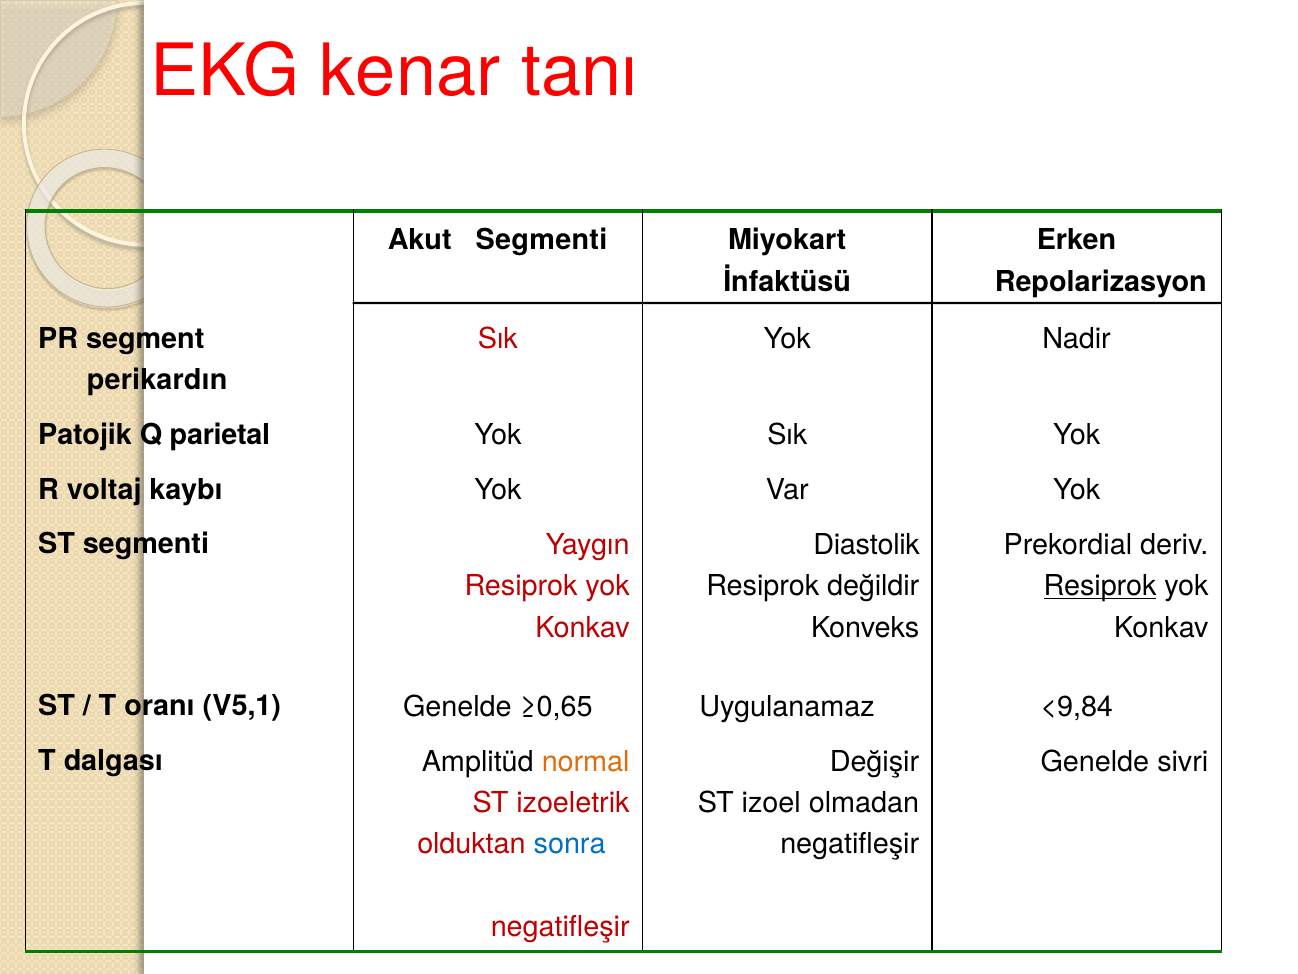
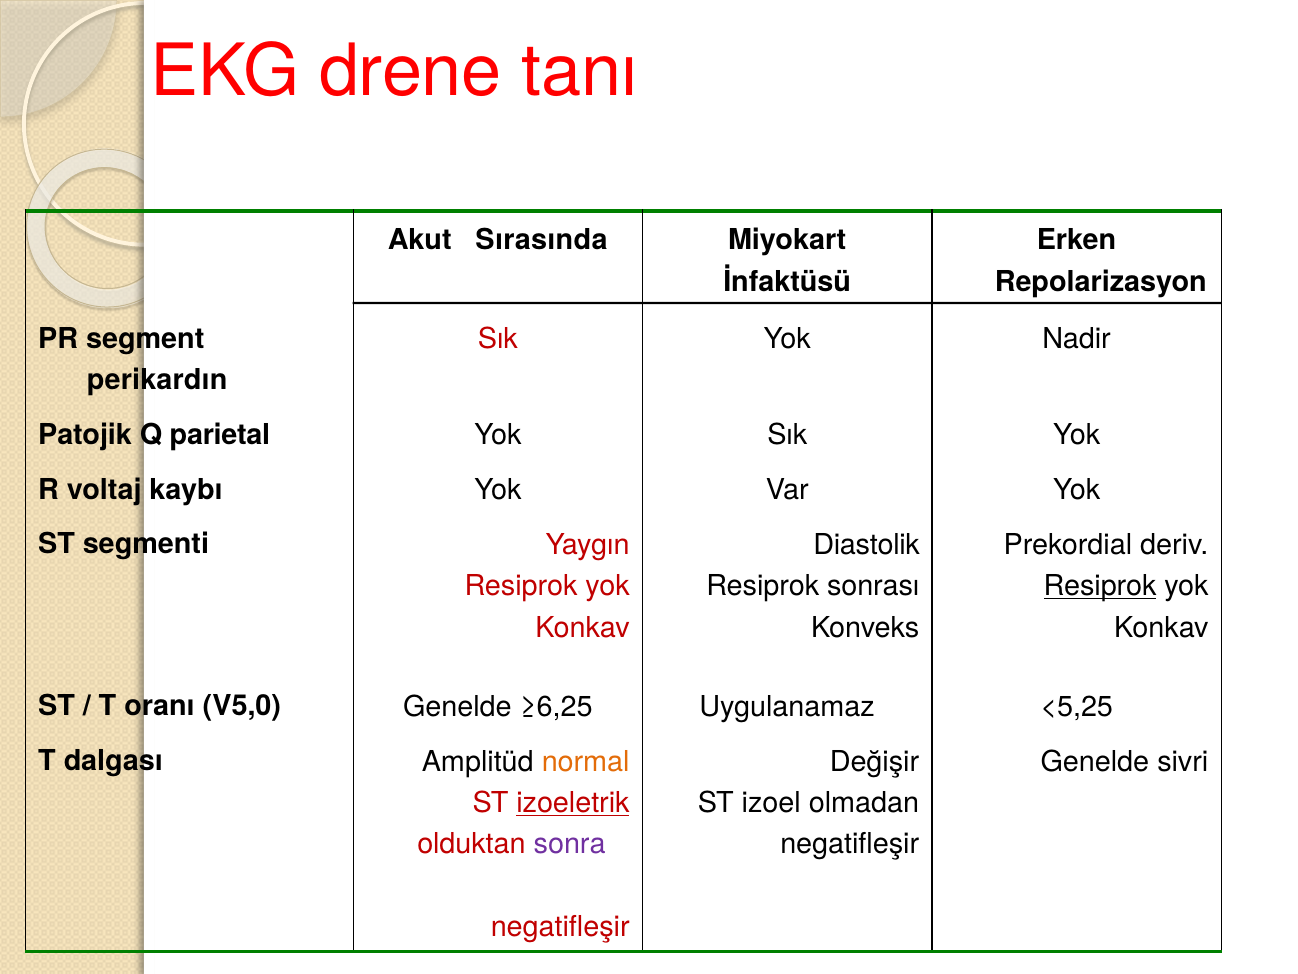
kenar: kenar -> drene (410, 72)
Akut Segmenti: Segmenti -> Sırasında (542, 240)
değildir: değildir -> sonrası (873, 586)
V5,1: V5,1 -> V5,0 (242, 706)
≥0,65: ≥0,65 -> ≥6,25 (556, 707)
<9,84: <9,84 -> <5,25 (1077, 707)
izoeletrik underline: none -> present (573, 803)
sonra colour: blue -> purple (570, 844)
